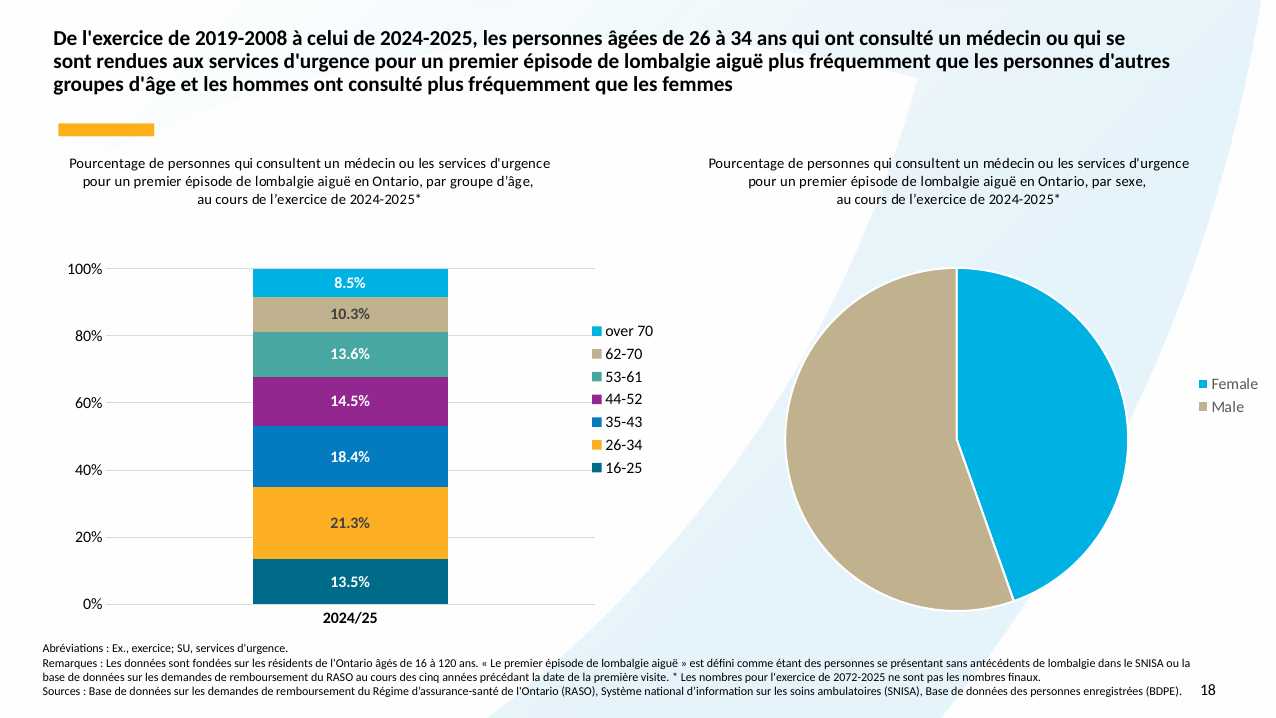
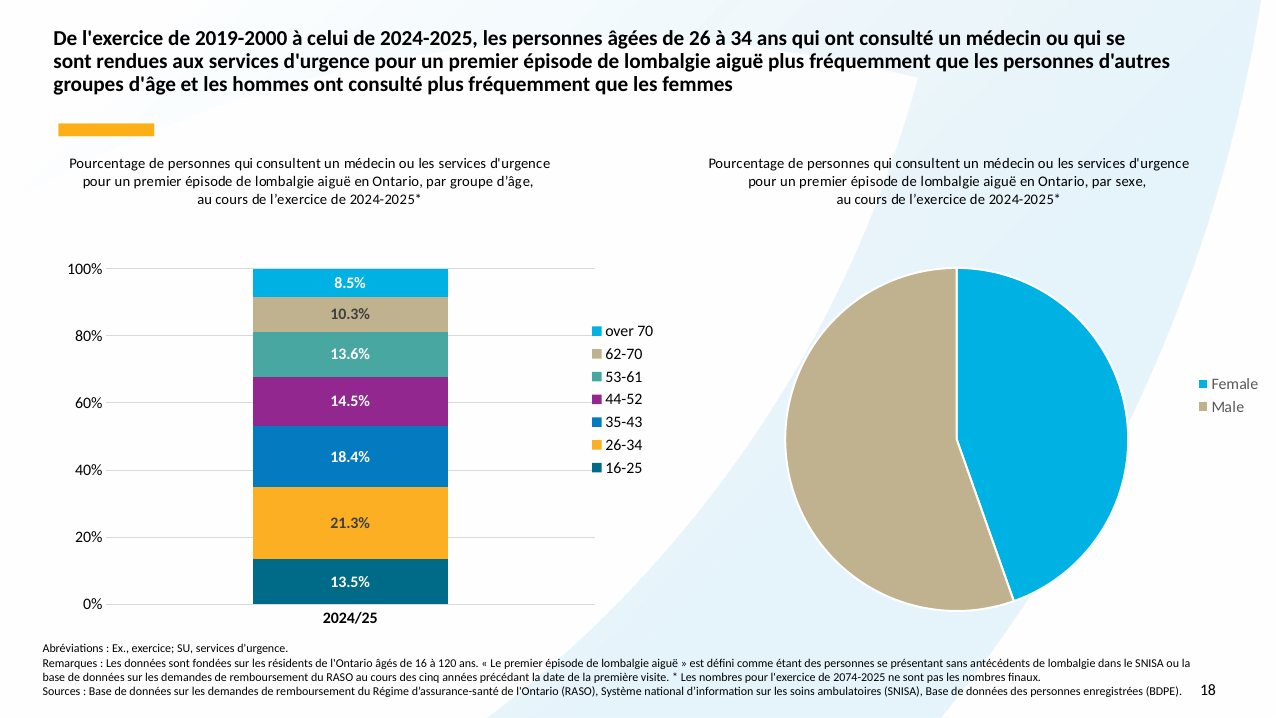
2019-2008: 2019-2008 -> 2019-2000 (241, 39)
2072-2025: 2072-2025 -> 2074-2025 (859, 677)
